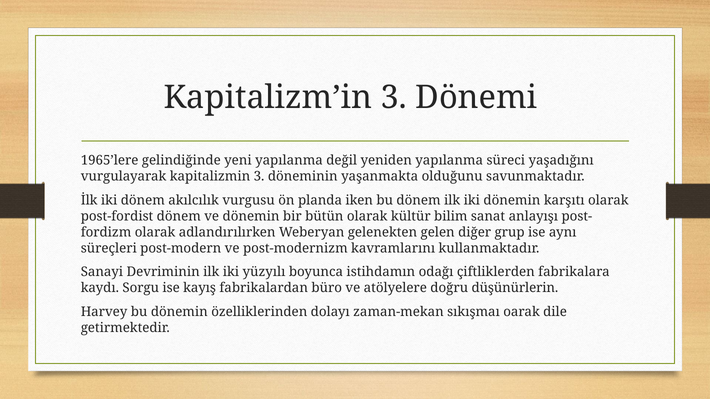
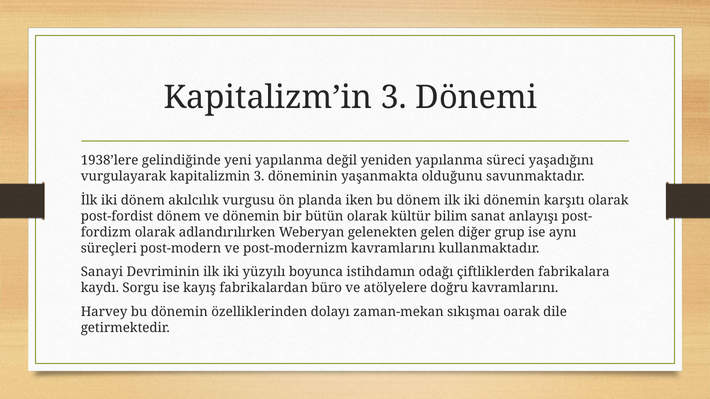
1965’lere: 1965’lere -> 1938’lere (110, 160)
doğru düşünürlerin: düşünürlerin -> kavramlarını (515, 288)
